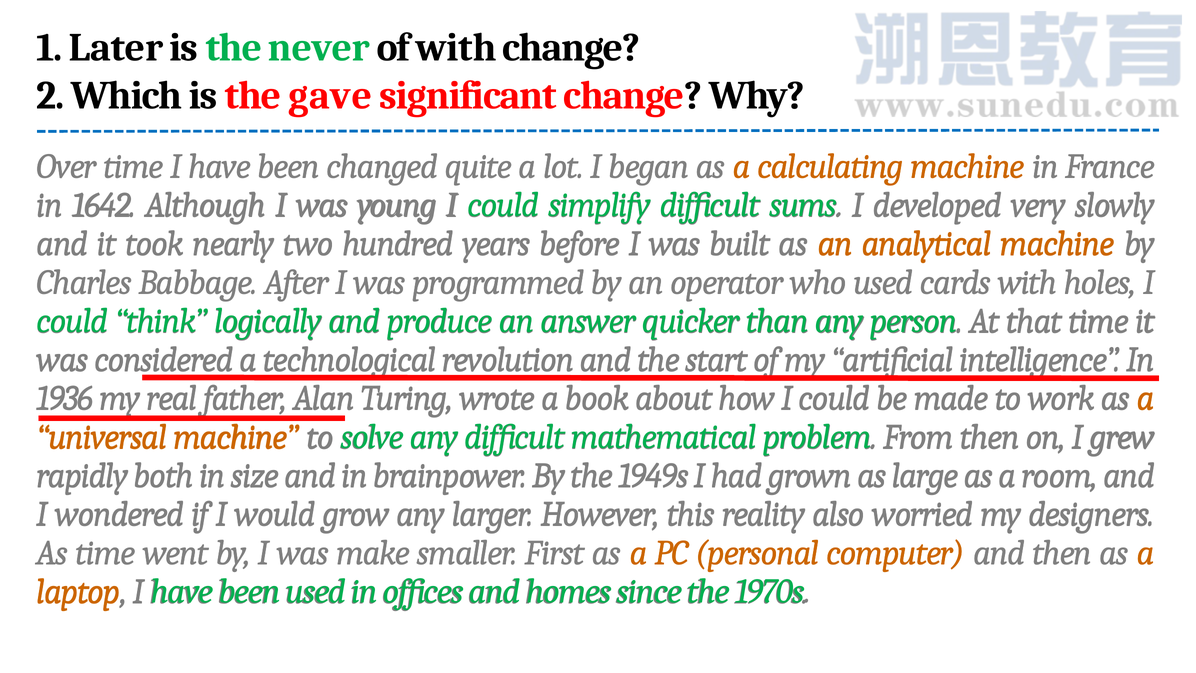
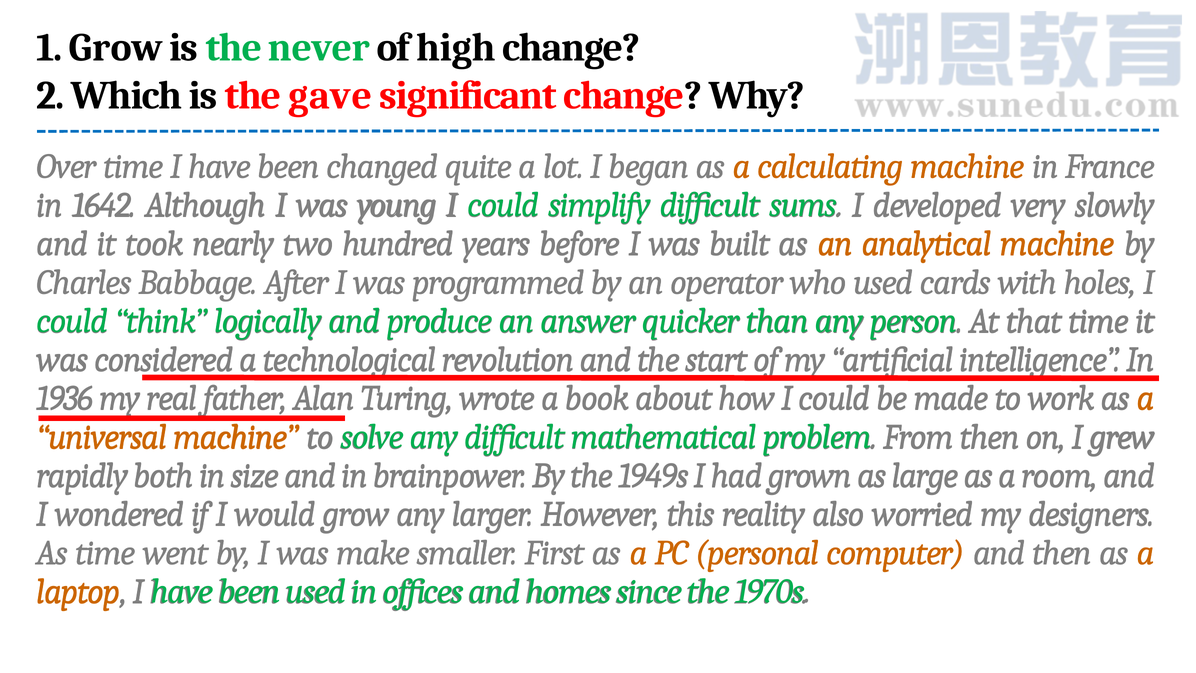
1 Later: Later -> Grow (116, 48)
of with: with -> high (456, 48)
